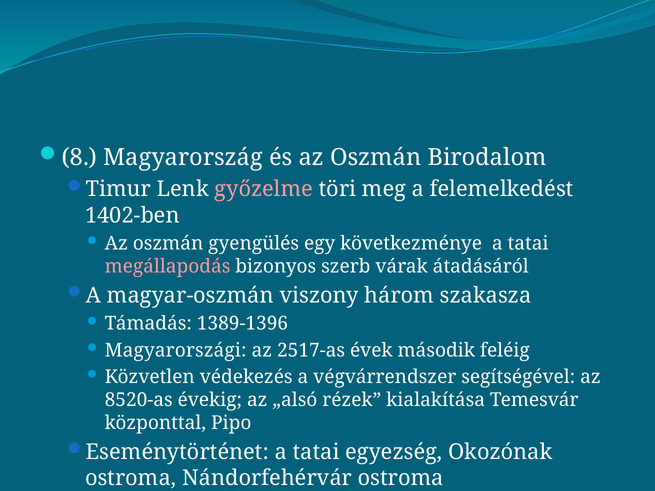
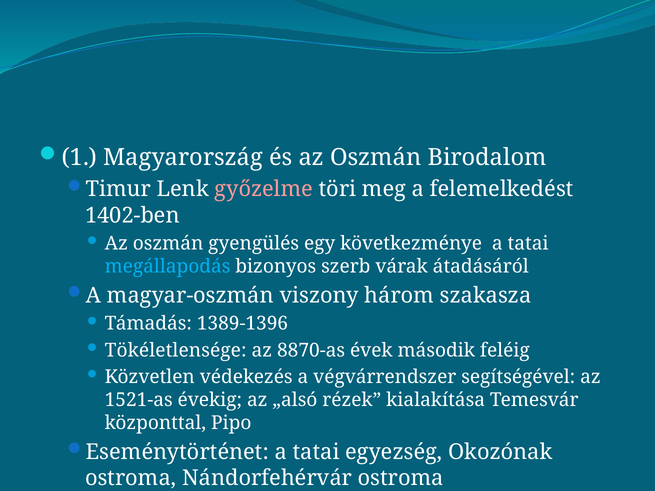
8: 8 -> 1 (79, 158)
megállapodás colour: pink -> light blue (168, 267)
Magyarországi: Magyarországi -> Tökéletlensége (176, 351)
2517-as: 2517-as -> 8870-as (311, 351)
8520-as: 8520-as -> 1521-as (139, 400)
